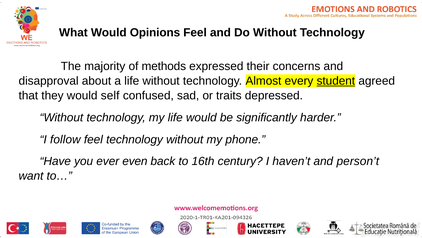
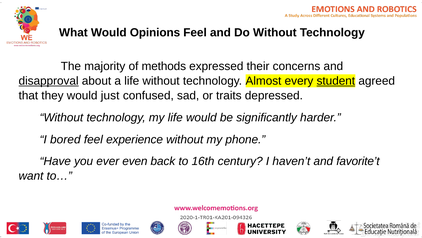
disapproval underline: none -> present (49, 81)
self: self -> just (110, 95)
follow: follow -> bored (65, 139)
feel technology: technology -> experience (135, 139)
person’t: person’t -> favorite’t (358, 161)
